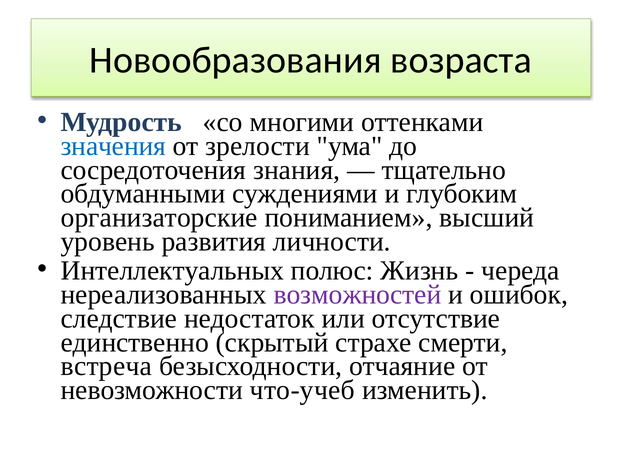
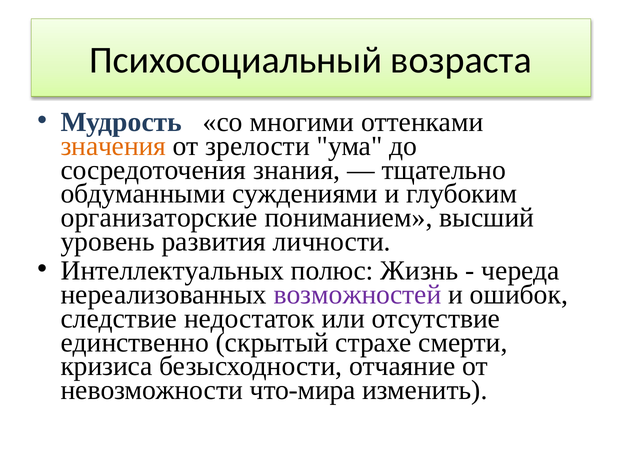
Новообразования: Новообразования -> Психосоциальный (236, 60)
значения colour: blue -> orange (113, 146)
встреча: встреча -> кризиса (107, 366)
что-учеб: что-учеб -> что-мира (303, 390)
